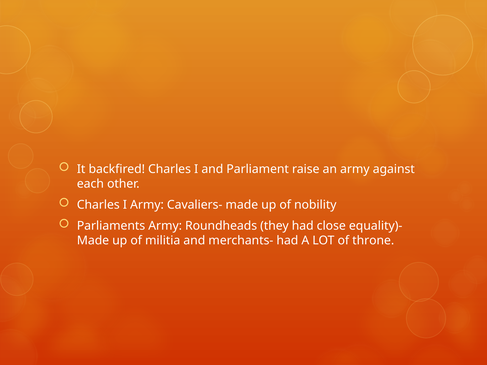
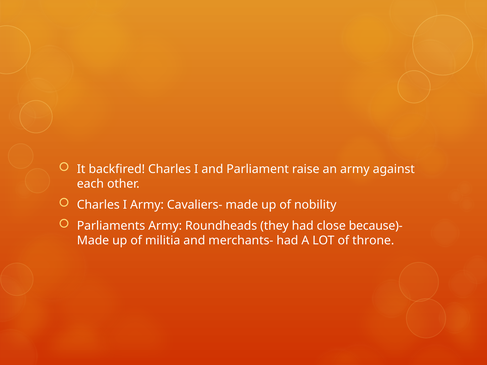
equality)-: equality)- -> because)- (376, 226)
